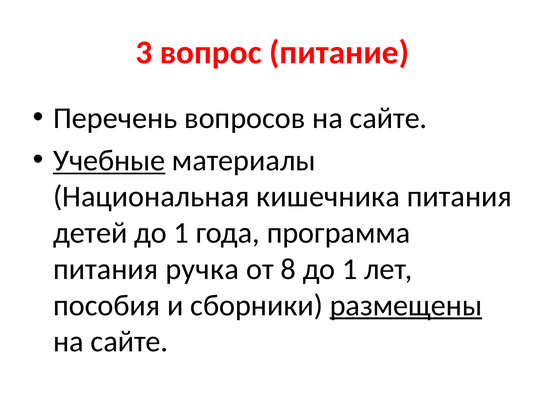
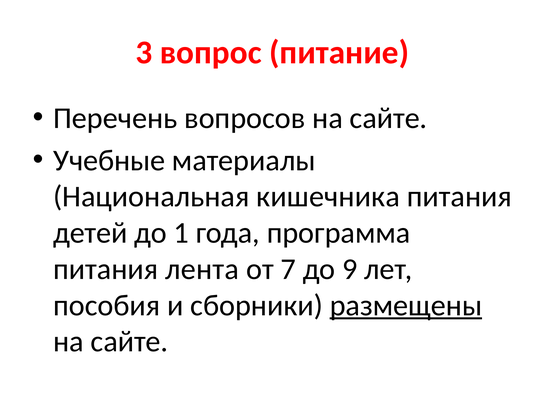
Учебные underline: present -> none (109, 161)
ручка: ручка -> лента (202, 270)
8: 8 -> 7 (288, 270)
1: 1 -> 9 (350, 270)
